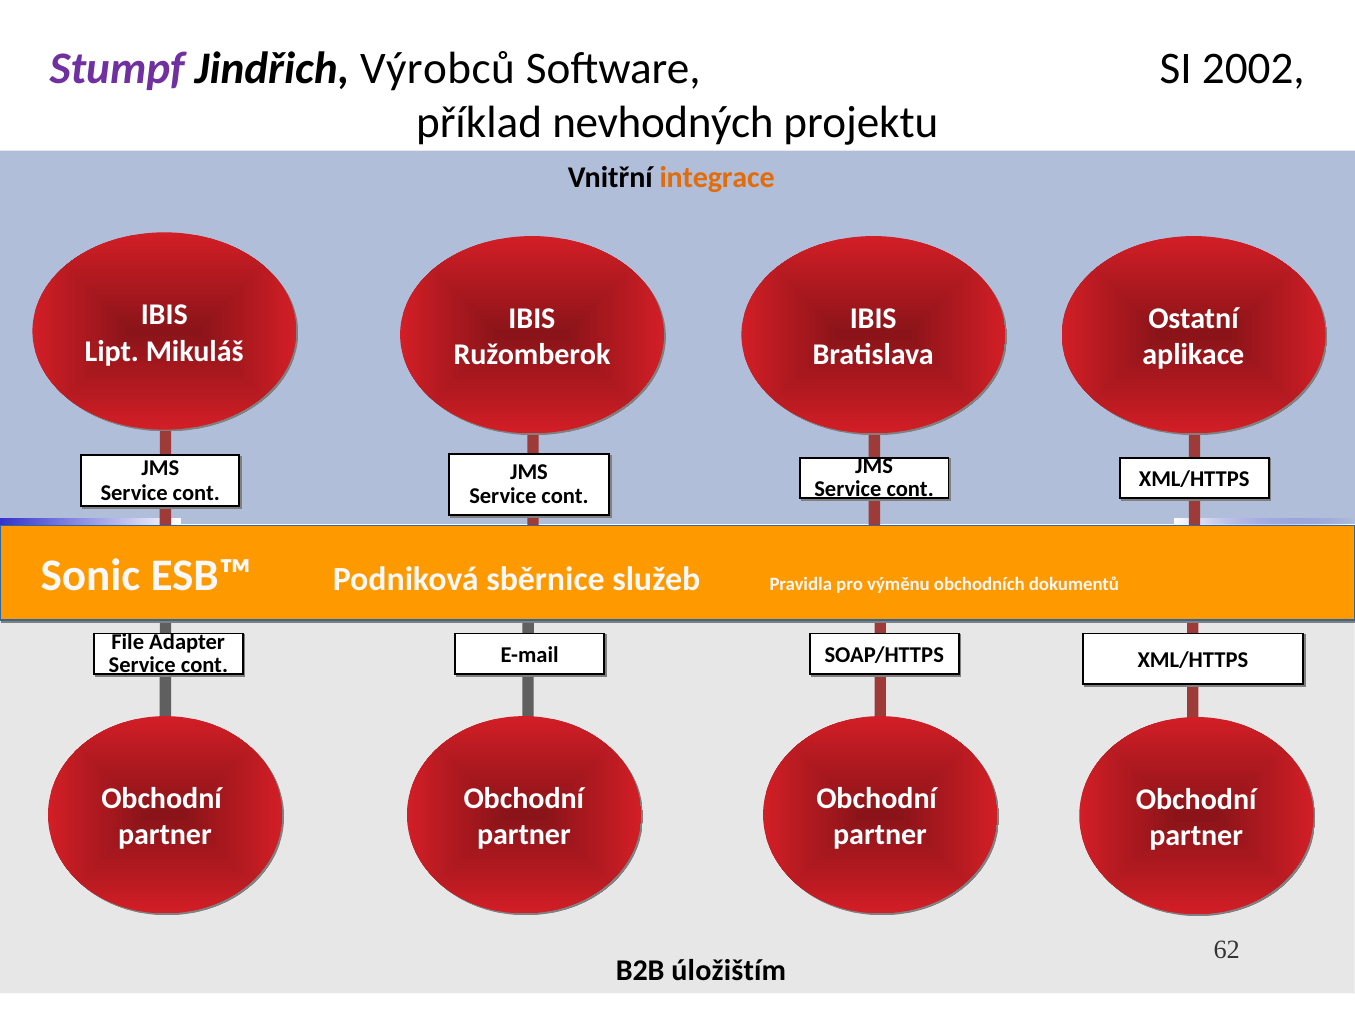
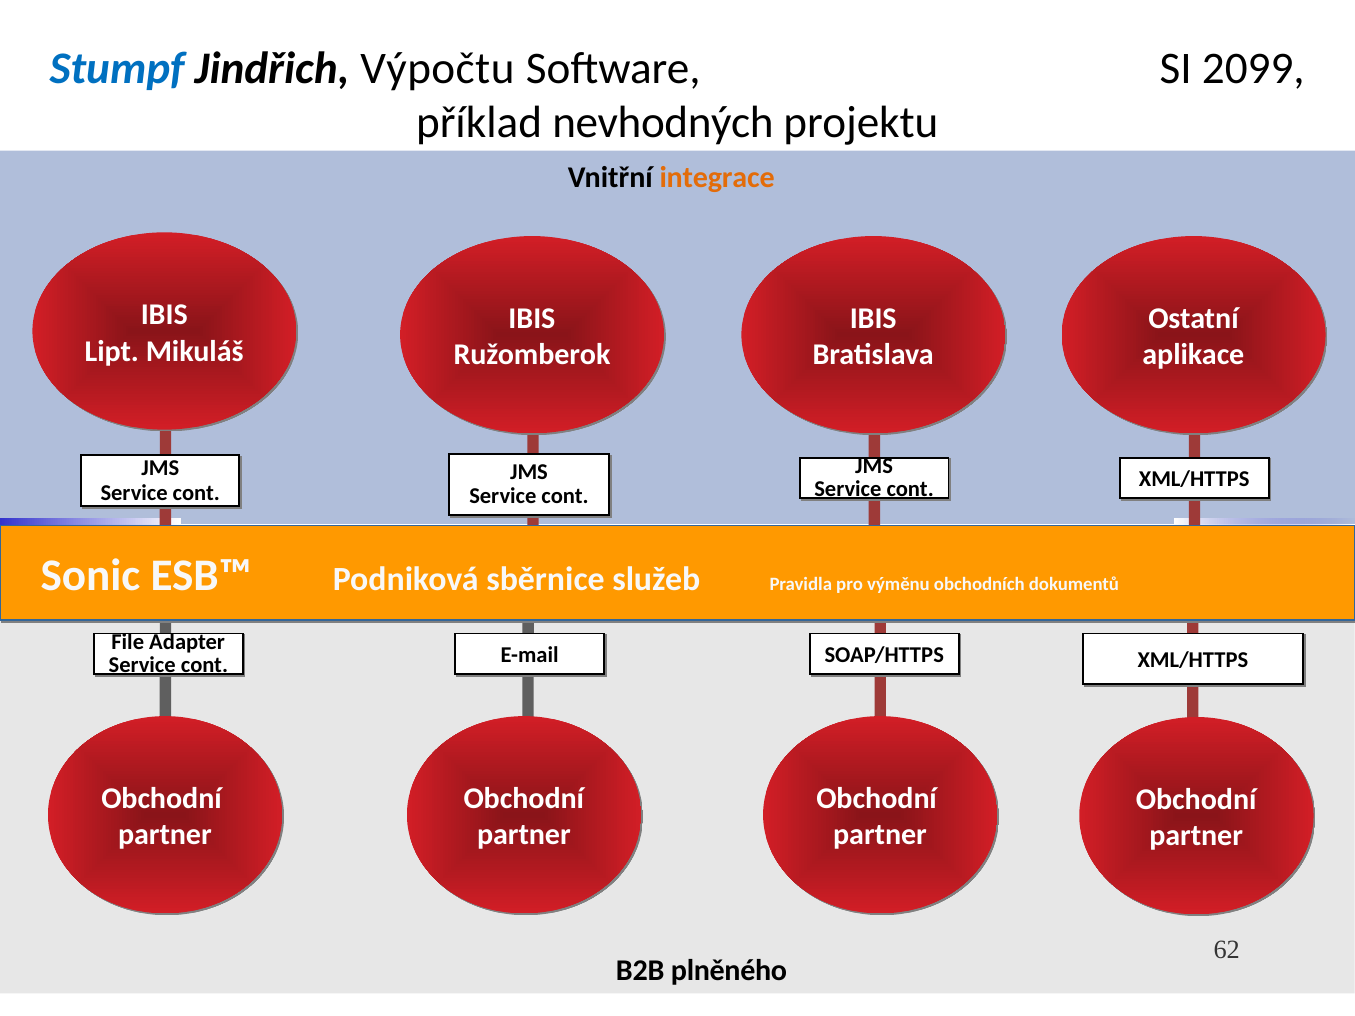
Stumpf colour: purple -> blue (117, 69)
Výrobců: Výrobců -> Výpočtu (437, 69)
2002: 2002 -> 2099 (1253, 69)
úložištím: úložištím -> plněného (729, 971)
